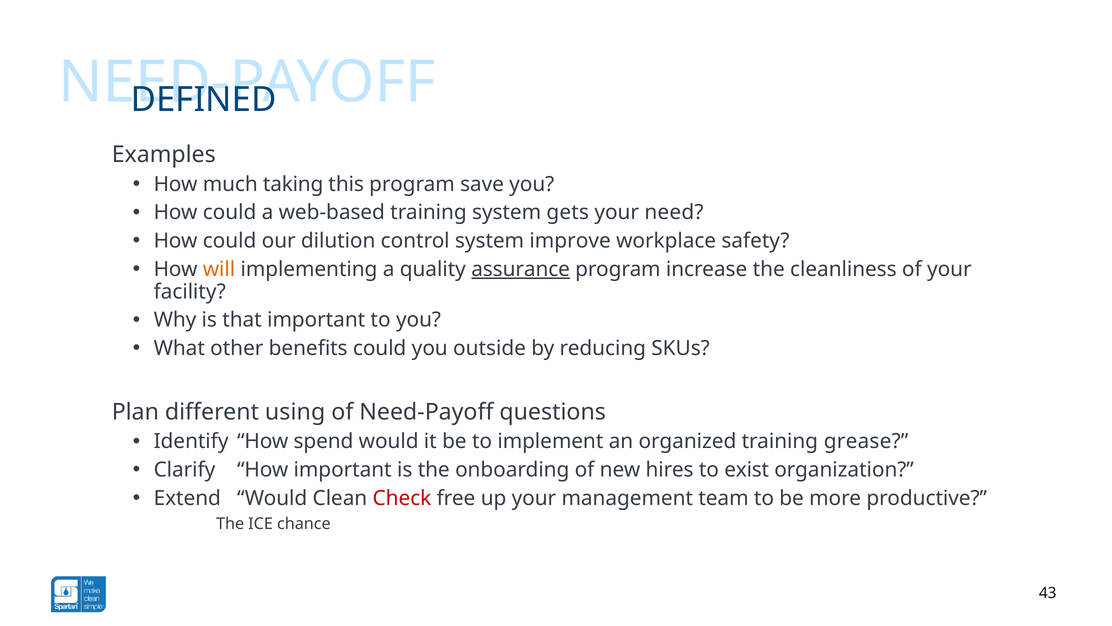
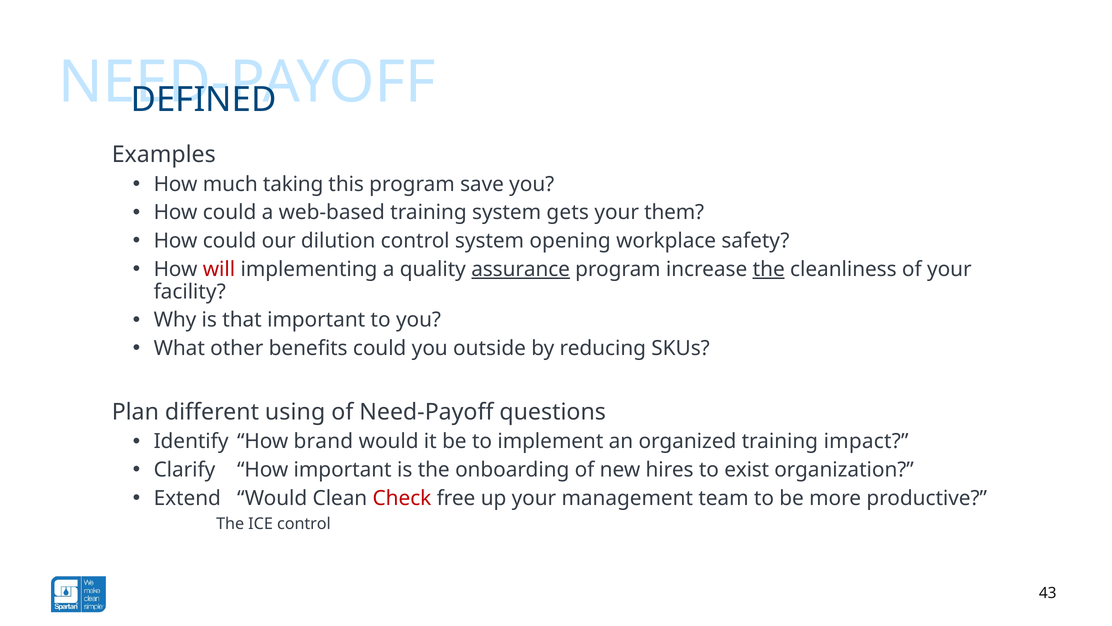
need: need -> them (674, 212)
improve: improve -> opening (570, 241)
will colour: orange -> red (219, 269)
the underline: none -> present (769, 269)
spend: spend -> brand (323, 441)
grease: grease -> impact (866, 441)
ICE chance: chance -> control (304, 524)
